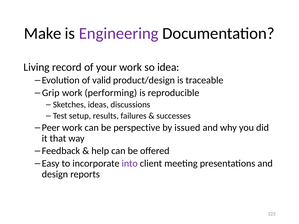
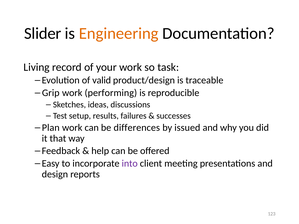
Make: Make -> Slider (43, 33)
Engineering colour: purple -> orange (119, 33)
idea: idea -> task (168, 67)
Peer: Peer -> Plan (51, 128)
perspective: perspective -> differences (137, 128)
